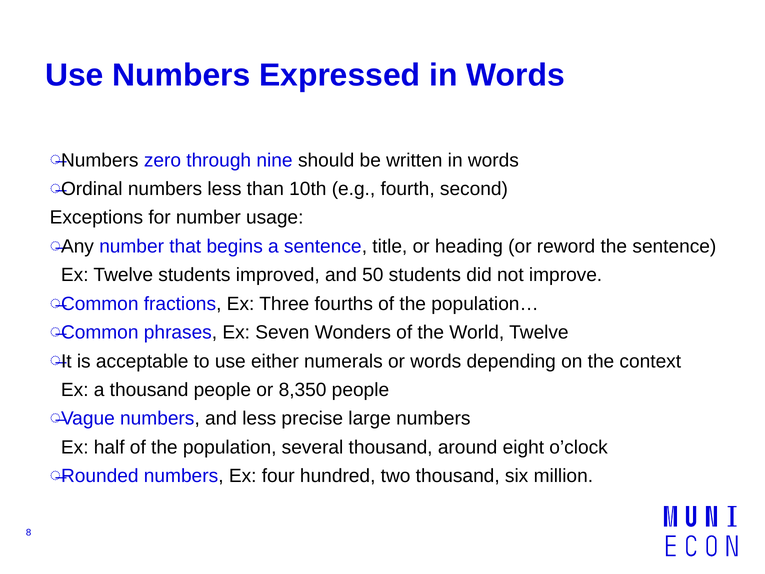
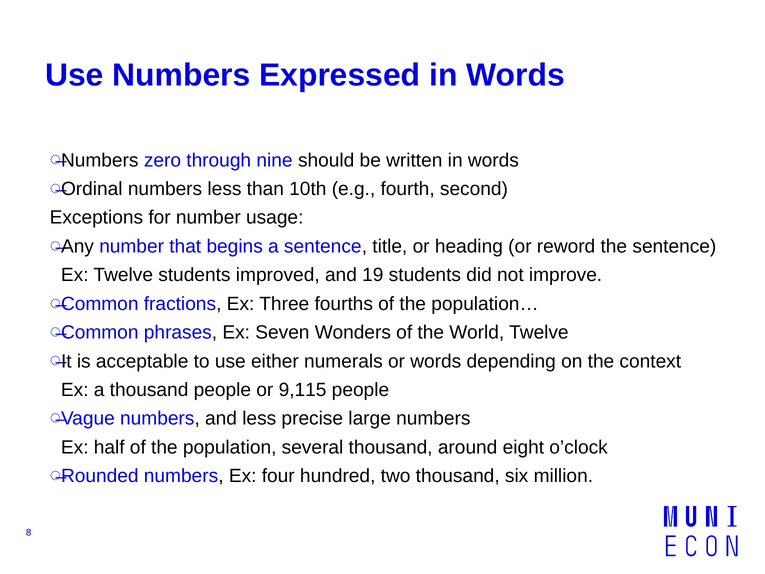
50: 50 -> 19 (373, 275)
8,350: 8,350 -> 9,115 (303, 390)
